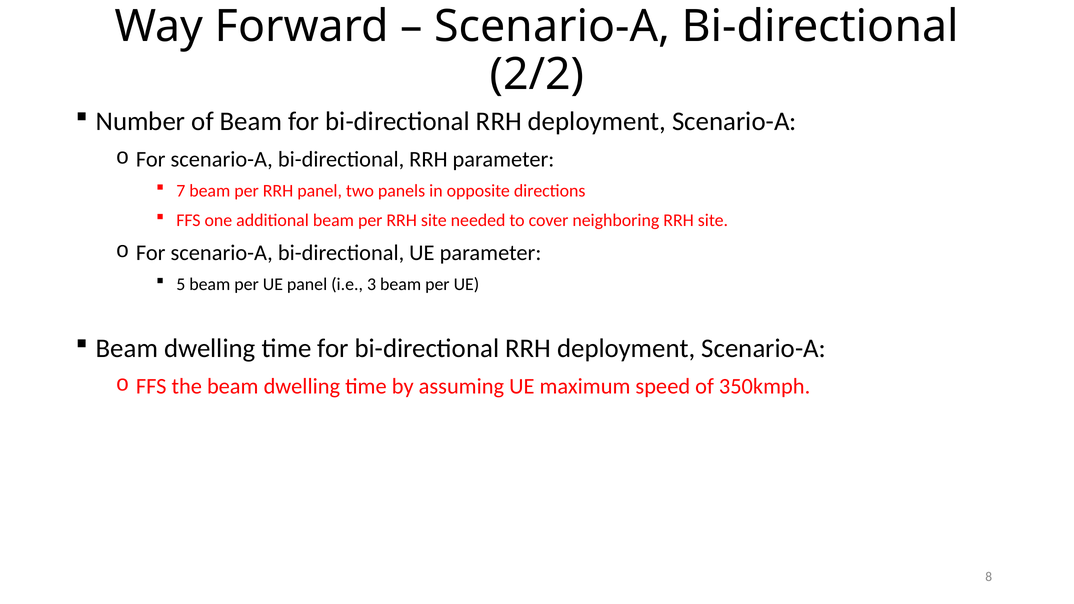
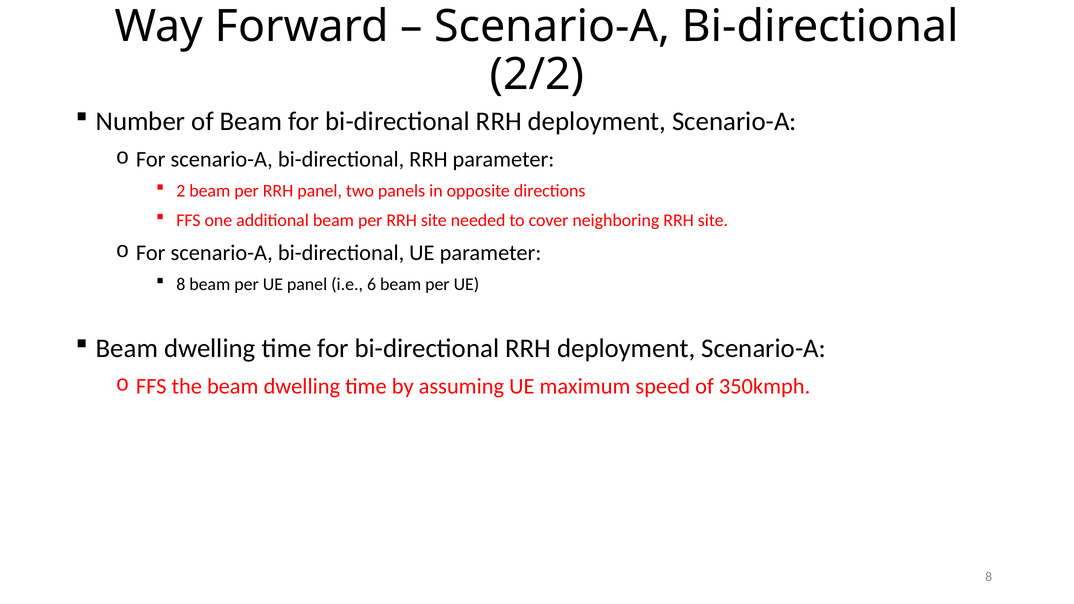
7: 7 -> 2 (181, 191)
5: 5 -> 8 (181, 284)
3: 3 -> 6 (372, 284)
